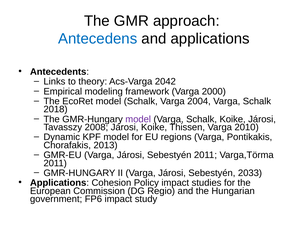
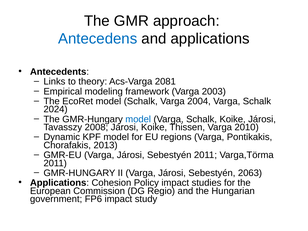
2042: 2042 -> 2081 (165, 82)
2000: 2000 -> 2003 (214, 91)
2018: 2018 -> 2024 (56, 109)
model colour: purple -> blue (138, 119)
2033: 2033 -> 2063 (250, 173)
